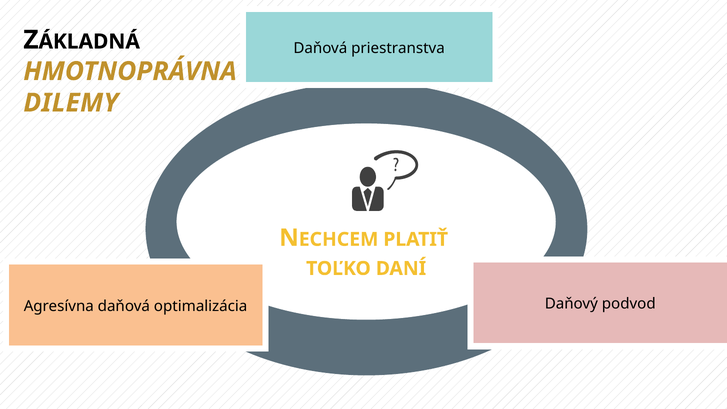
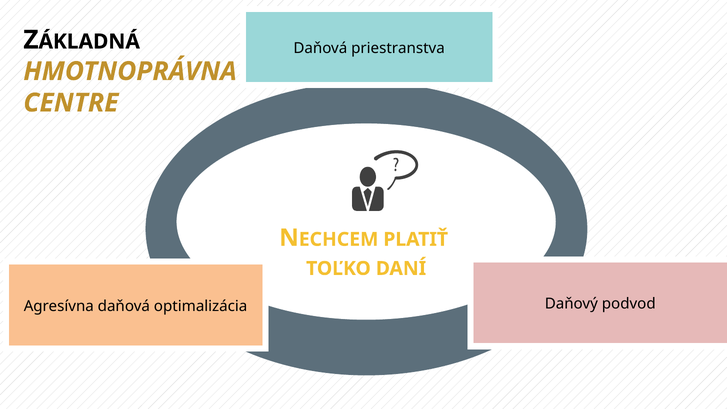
DILEMY: DILEMY -> CENTRE (71, 103)
